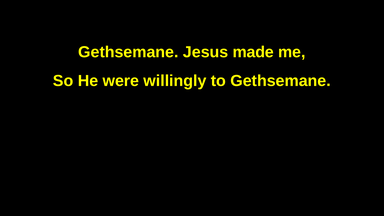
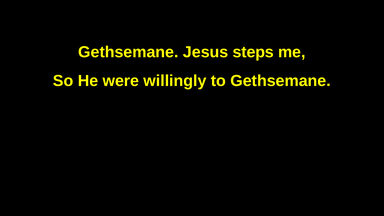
made: made -> steps (253, 52)
